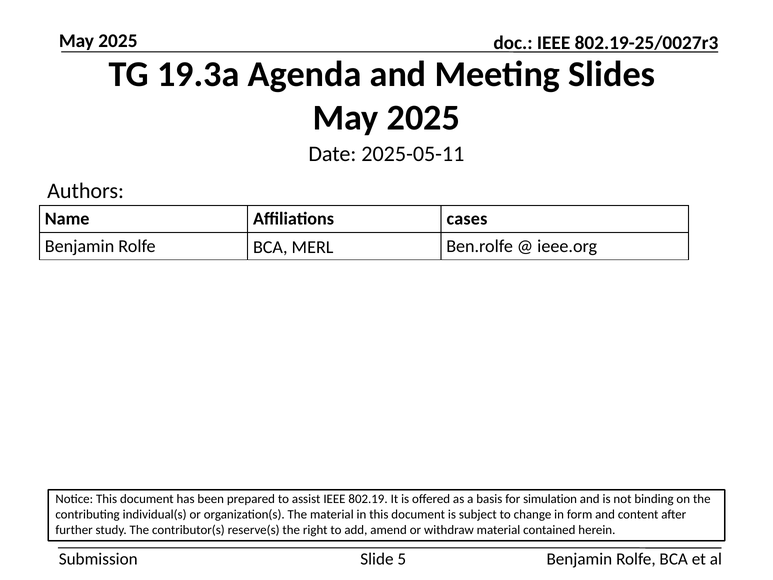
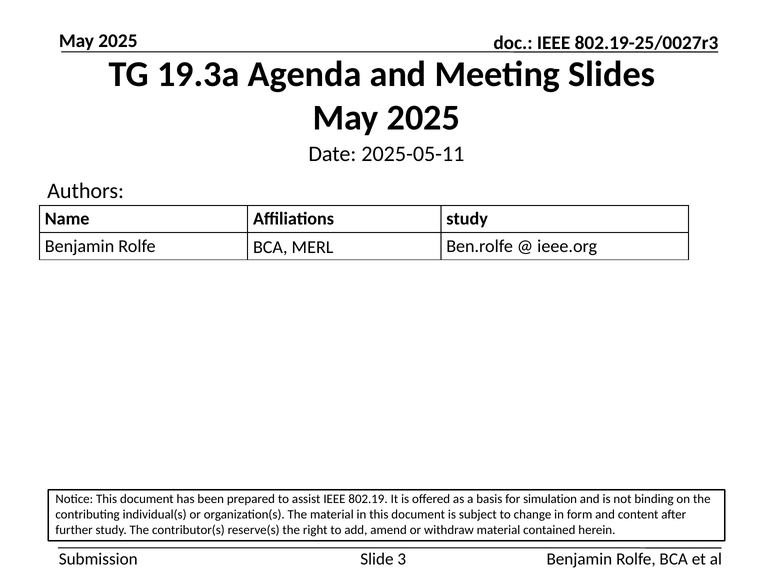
Affiliations cases: cases -> study (467, 219)
5: 5 -> 3 (402, 559)
